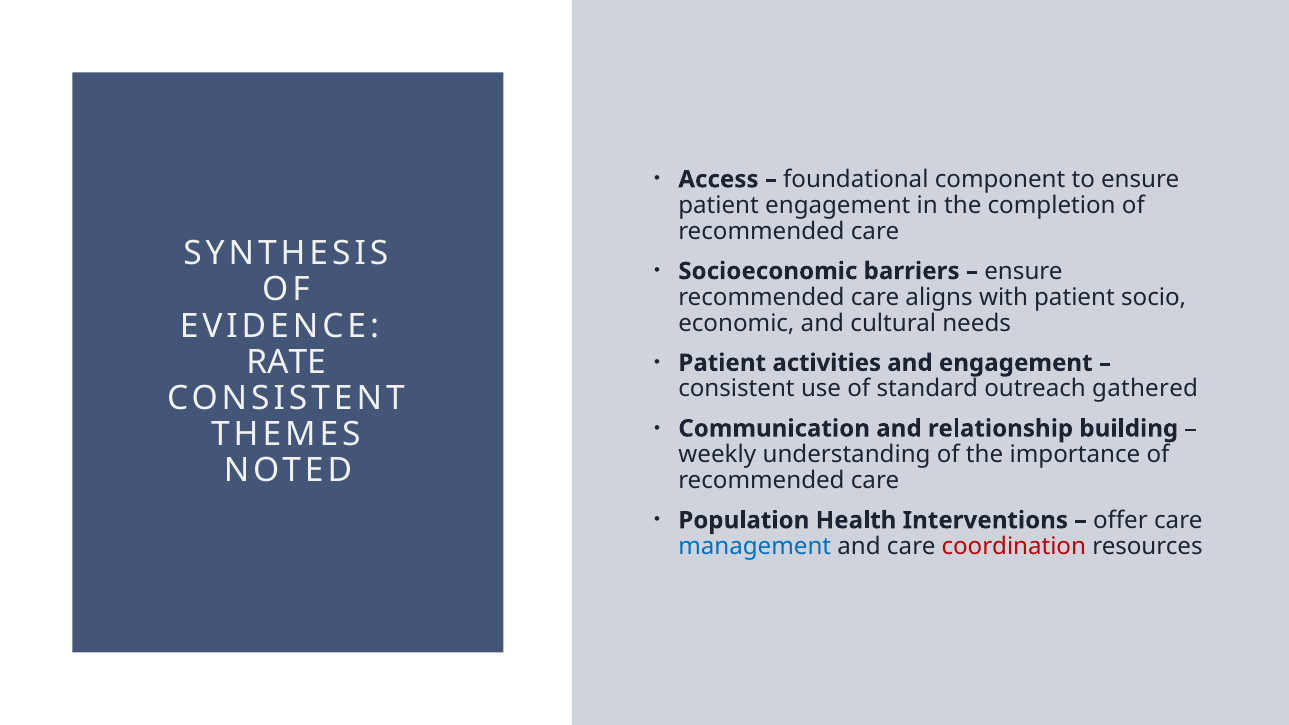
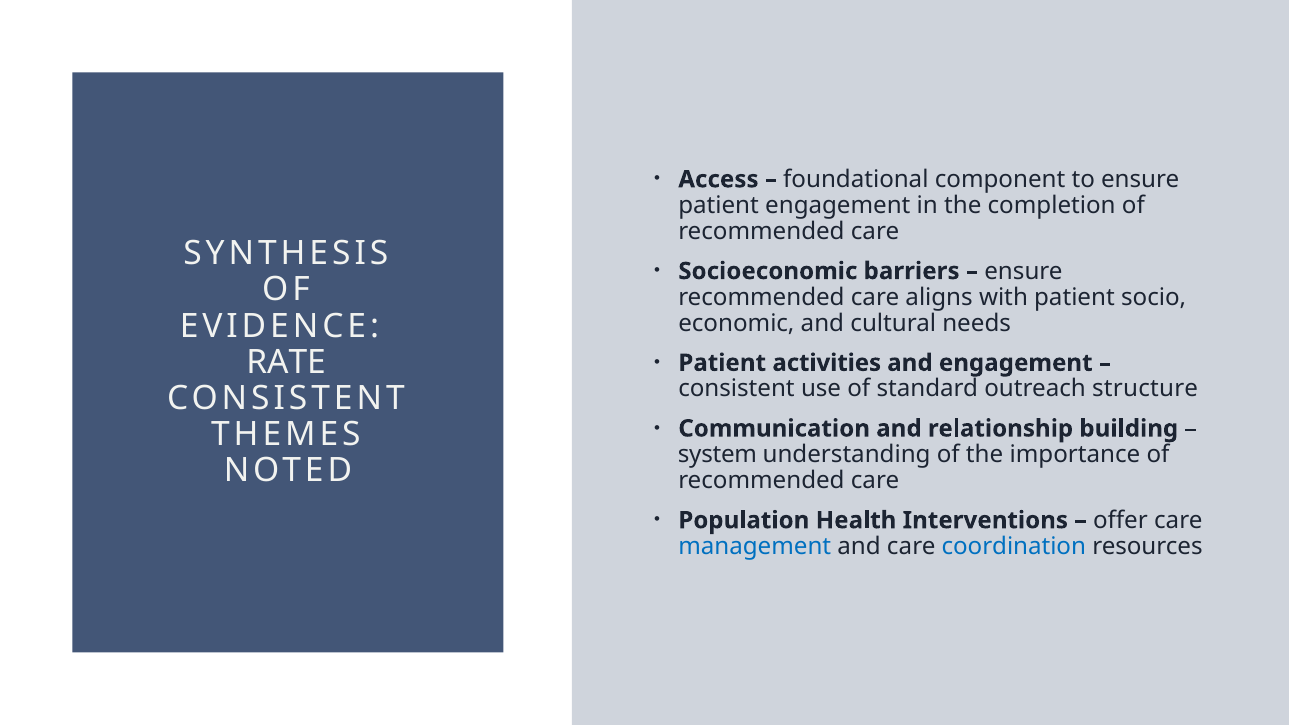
gathered: gathered -> structure (1145, 389)
weekly: weekly -> system (717, 455)
coordination colour: red -> blue (1014, 546)
